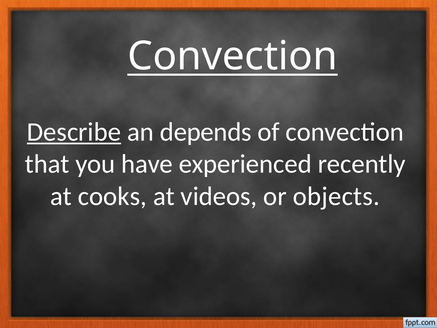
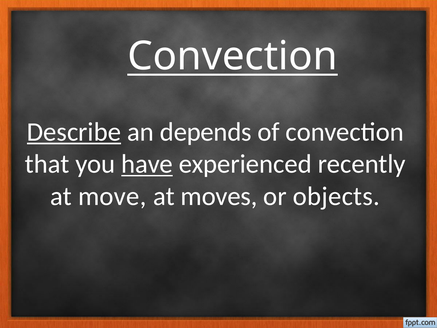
have underline: none -> present (147, 164)
cooks: cooks -> move (112, 196)
videos: videos -> moves (219, 196)
